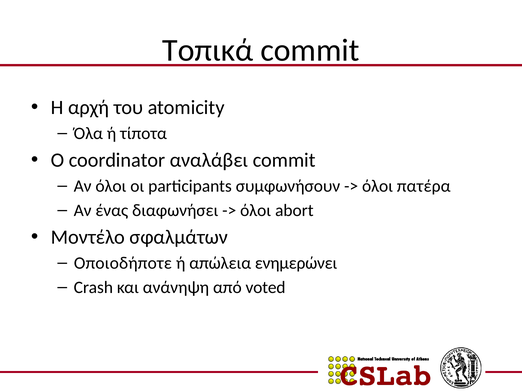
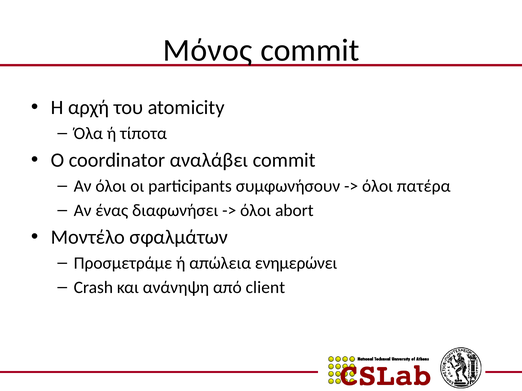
Τοπικά: Τοπικά -> Μόνος (208, 51)
Οποιοδήποτε: Οποιοδήποτε -> Προσμετράμε (123, 263)
voted: voted -> client (265, 288)
